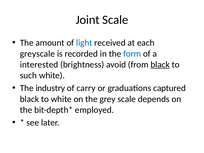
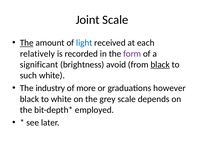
The underline: none -> present (27, 43)
greyscale: greyscale -> relatively (37, 54)
form colour: blue -> purple (132, 54)
interested: interested -> significant (39, 65)
carry: carry -> more (86, 88)
captured: captured -> however (169, 88)
